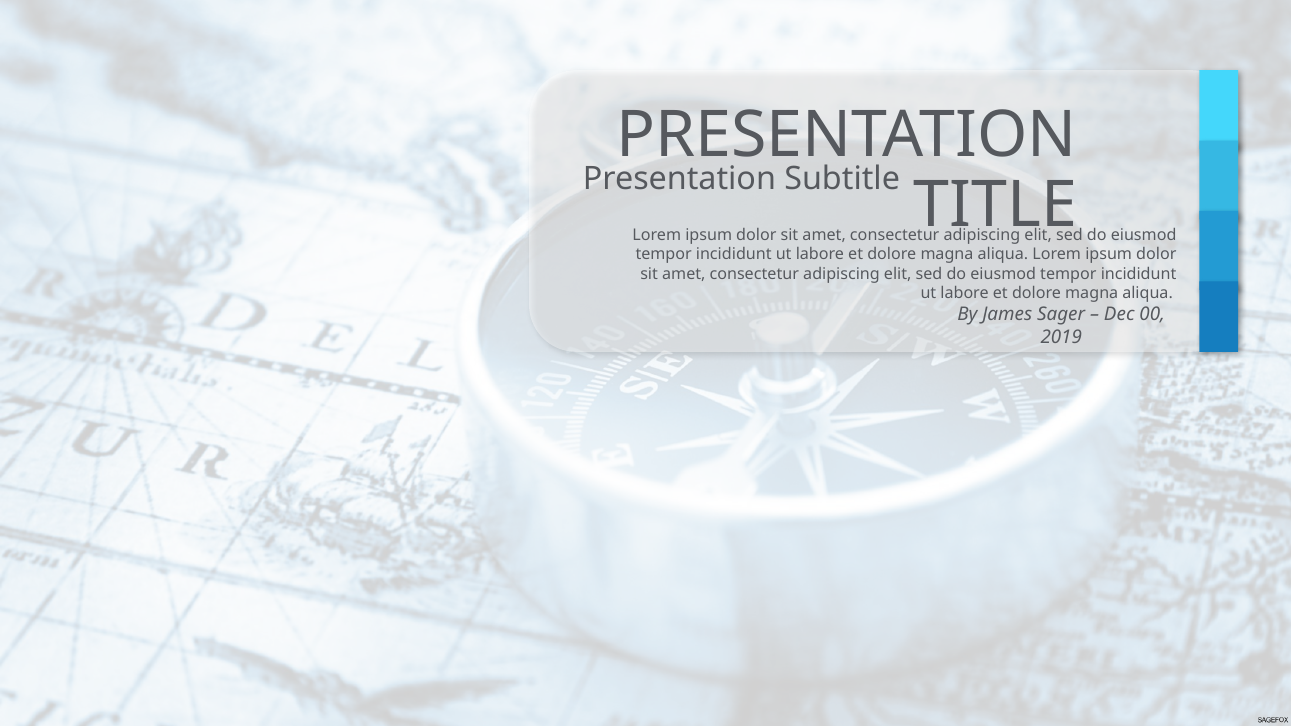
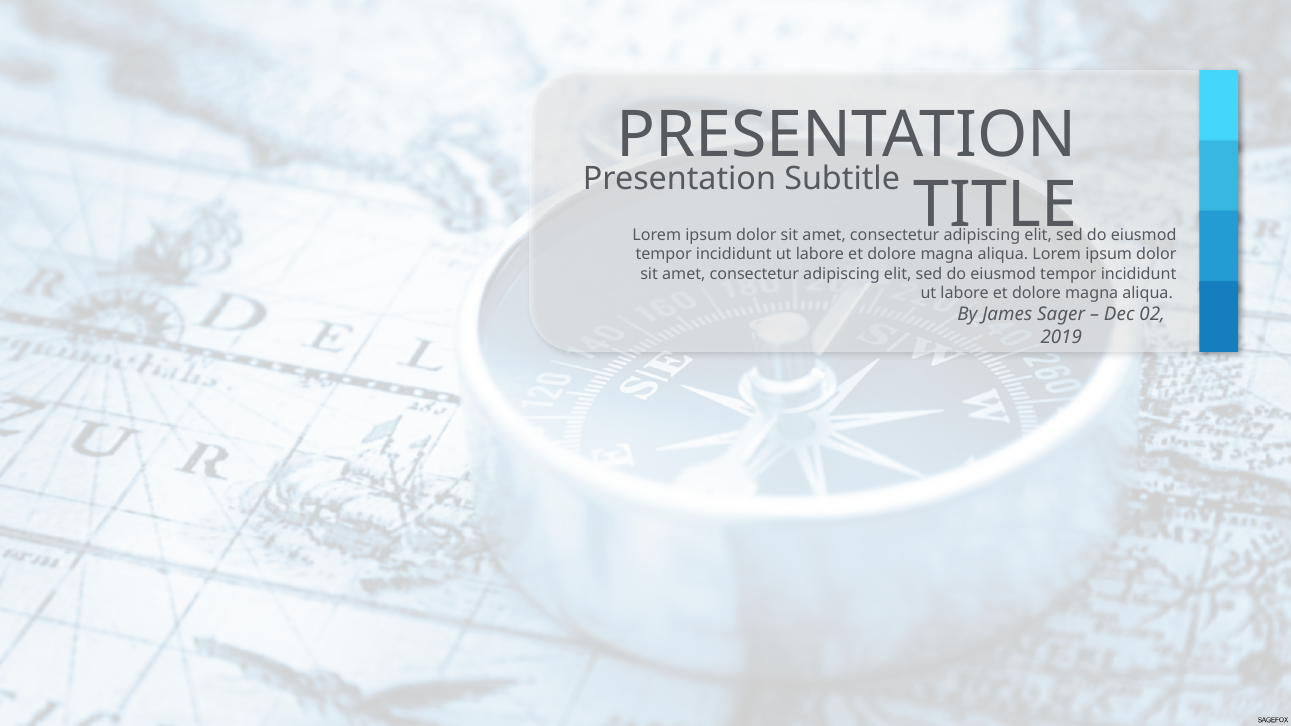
00: 00 -> 02 (1152, 314)
